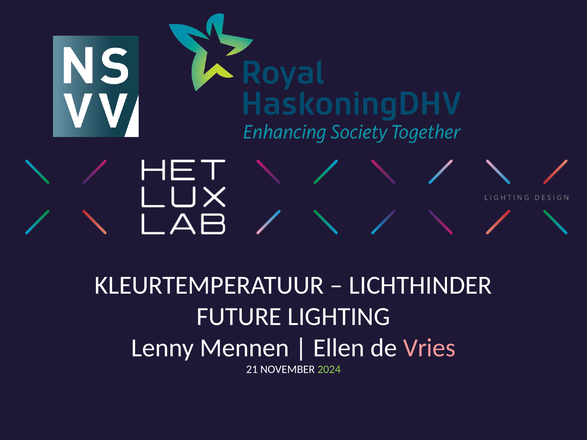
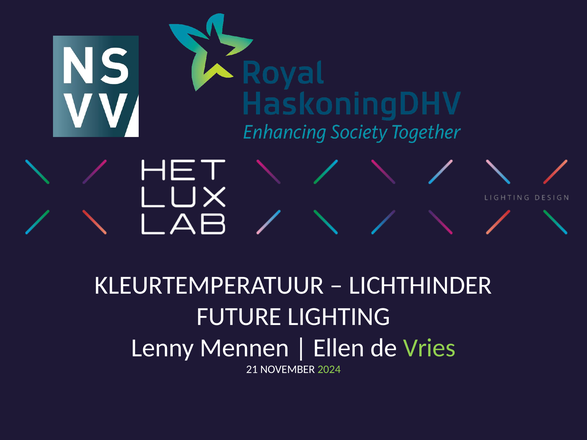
Vries colour: pink -> light green (429, 348)
